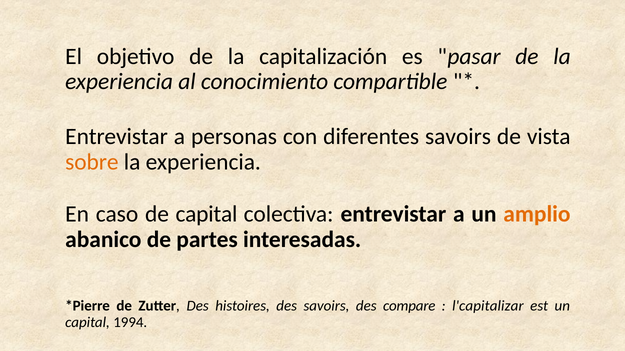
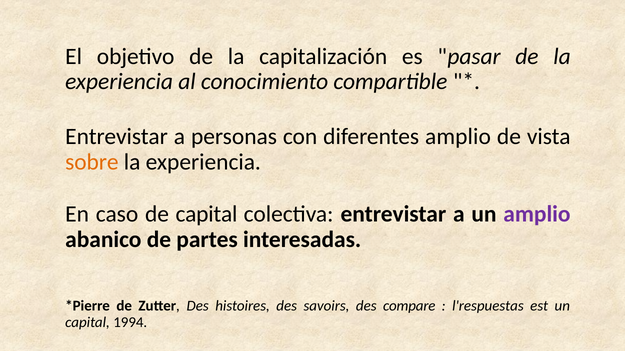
diferentes savoirs: savoirs -> amplio (458, 137)
amplio colour: orange -> purple (537, 214)
l'capitalizar: l'capitalizar -> l'respuestas (488, 307)
